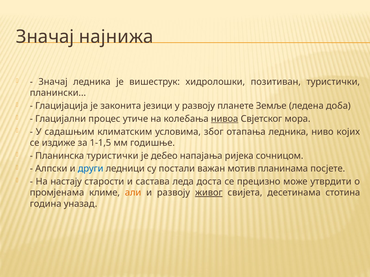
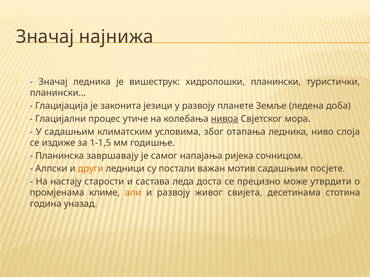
хидролошки позитиван: позитиван -> планински (276, 82)
којих: којих -> слоја (348, 132)
Планинска туристички: туристички -> завршавају (113, 156)
дебео: дебео -> самог (164, 156)
други colour: blue -> orange (91, 169)
мотив планинама: планинама -> садашњим (283, 169)
живог underline: present -> none (209, 193)
